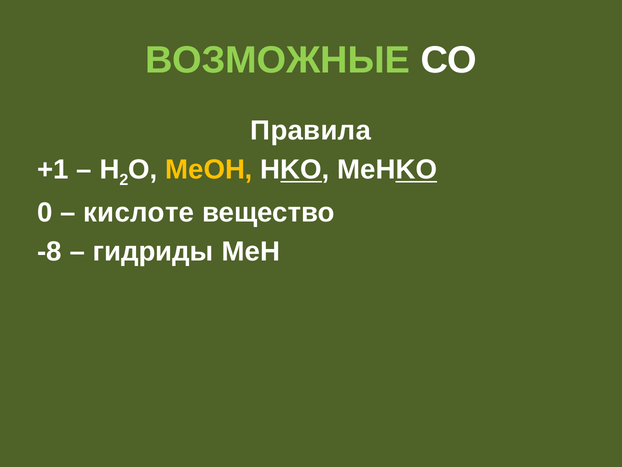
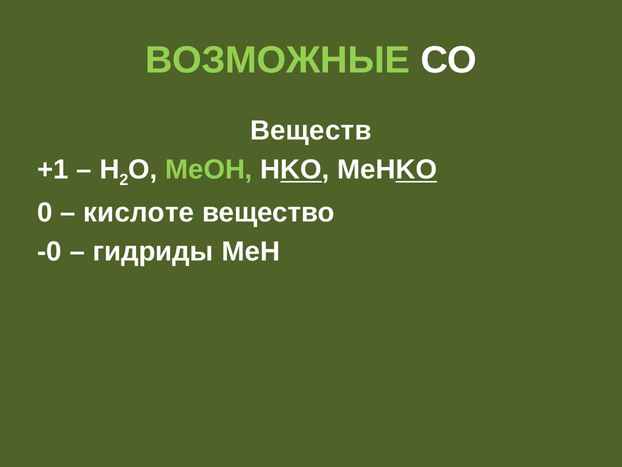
Правила: Правила -> Веществ (311, 130)
MeOH colour: yellow -> light green (209, 169)
-8: -8 -> -0 (50, 251)
